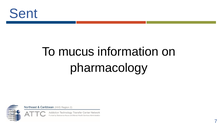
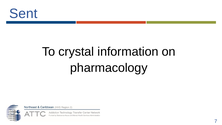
mucus: mucus -> crystal (76, 52)
